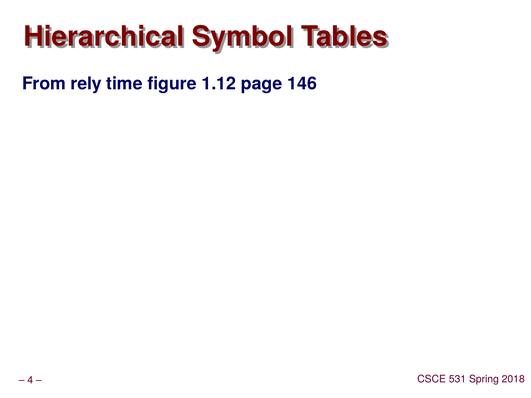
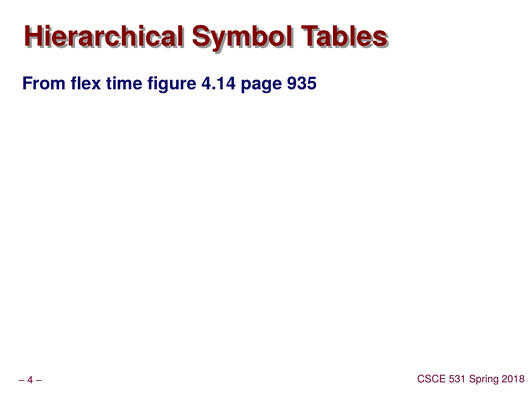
rely: rely -> flex (86, 84)
1.12: 1.12 -> 4.14 (219, 84)
146: 146 -> 935 (302, 84)
